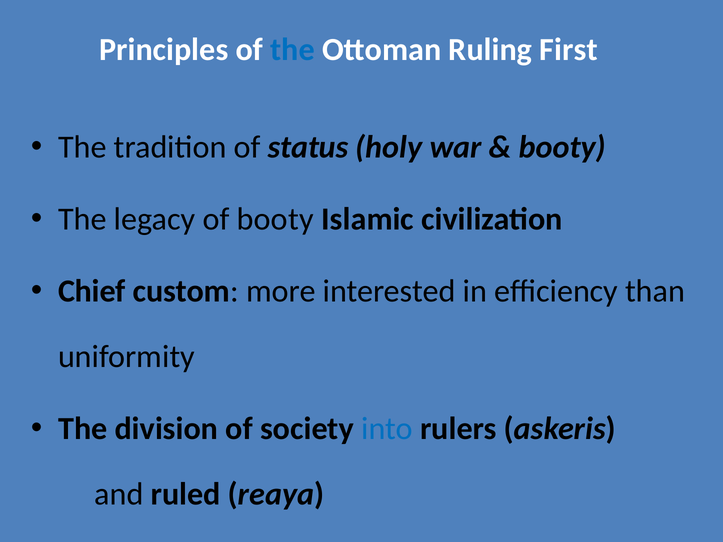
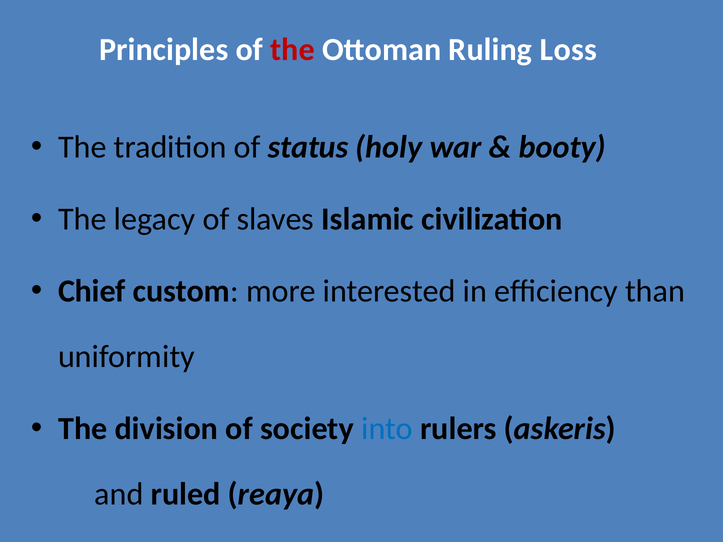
the colour: blue -> red (293, 50)
First: First -> Loss (568, 50)
of booty: booty -> slaves (275, 219)
